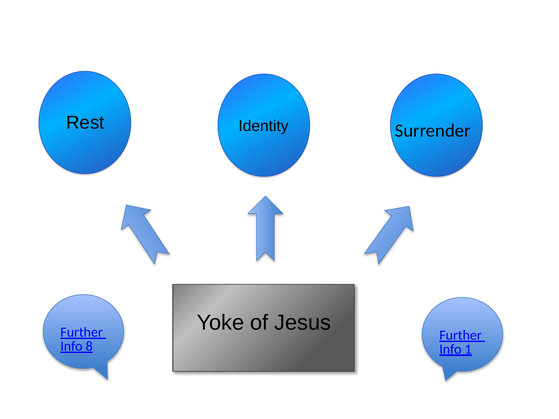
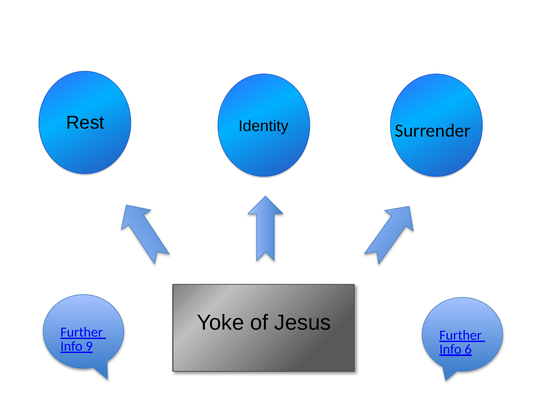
8: 8 -> 9 (89, 347)
1: 1 -> 6 (468, 349)
